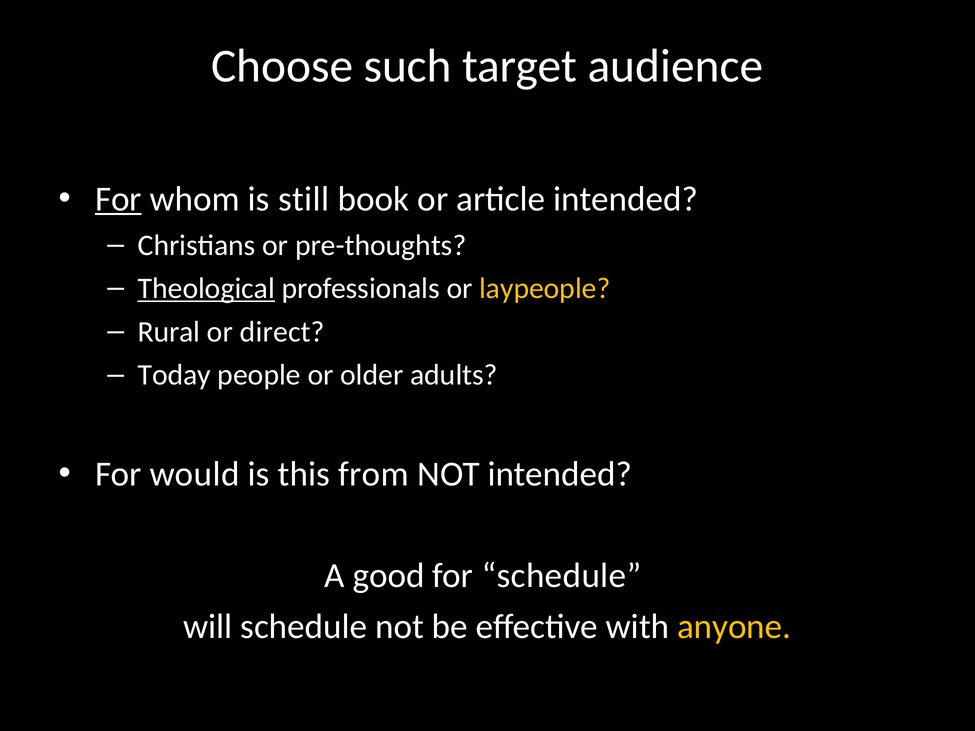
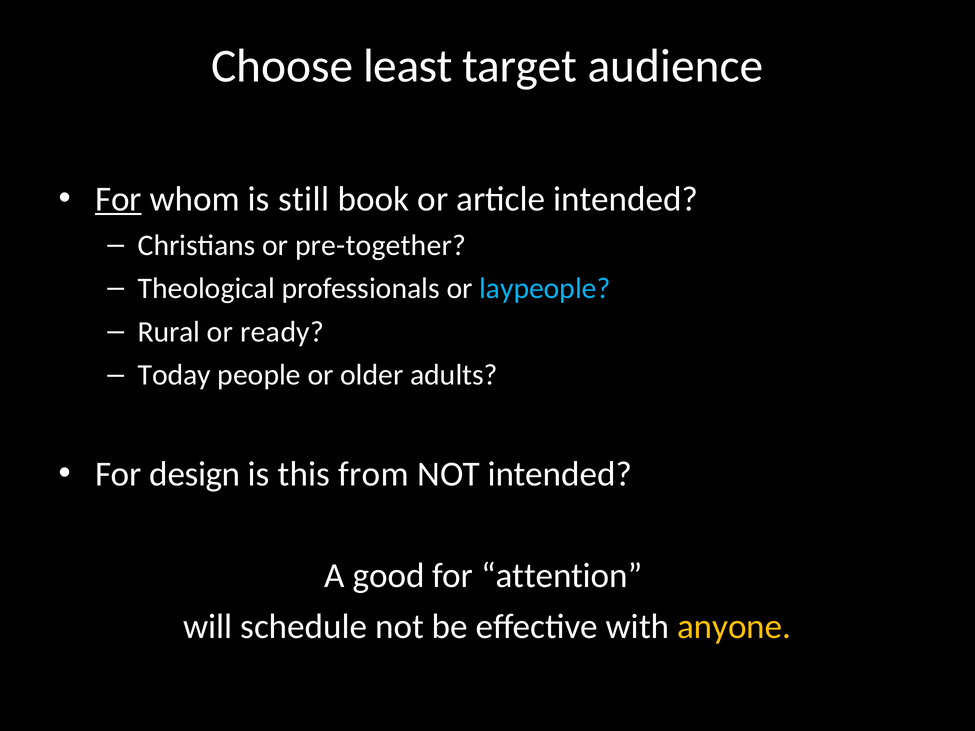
such: such -> least (408, 66)
pre-thoughts: pre-thoughts -> pre-together (381, 245)
Theological underline: present -> none (206, 289)
laypeople colour: yellow -> light blue (545, 289)
direct: direct -> ready (282, 332)
would: would -> design (195, 474)
for schedule: schedule -> attention (562, 576)
